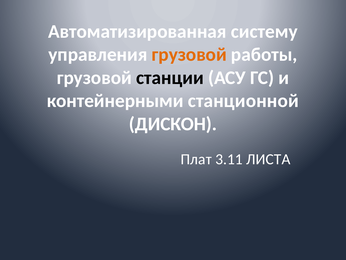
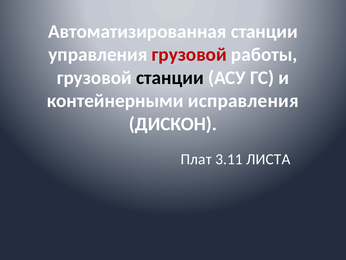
Автоматизированная систему: систему -> станции (264, 31)
грузовой colour: orange -> red (189, 55)
станционной: станционной -> исправления (243, 101)
